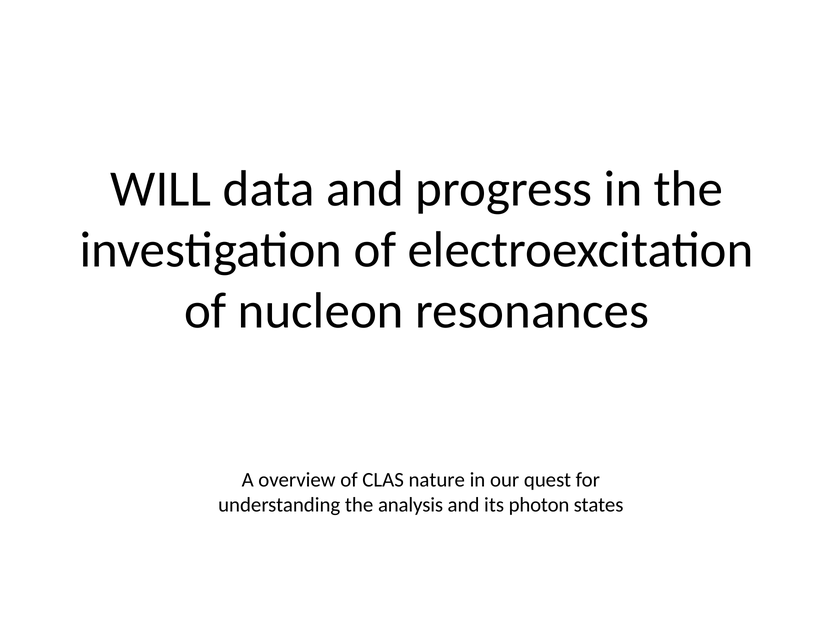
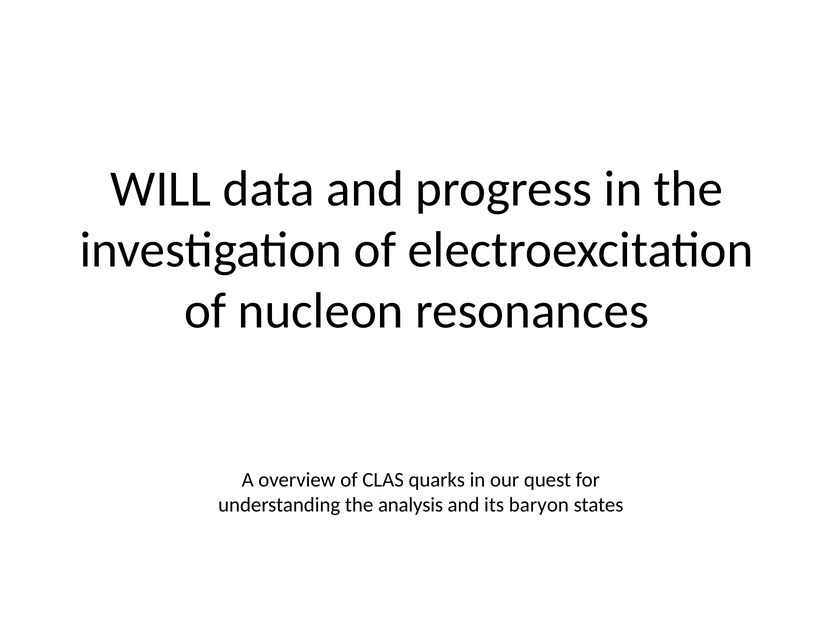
nature: nature -> quarks (437, 480)
photon: photon -> baryon (539, 505)
